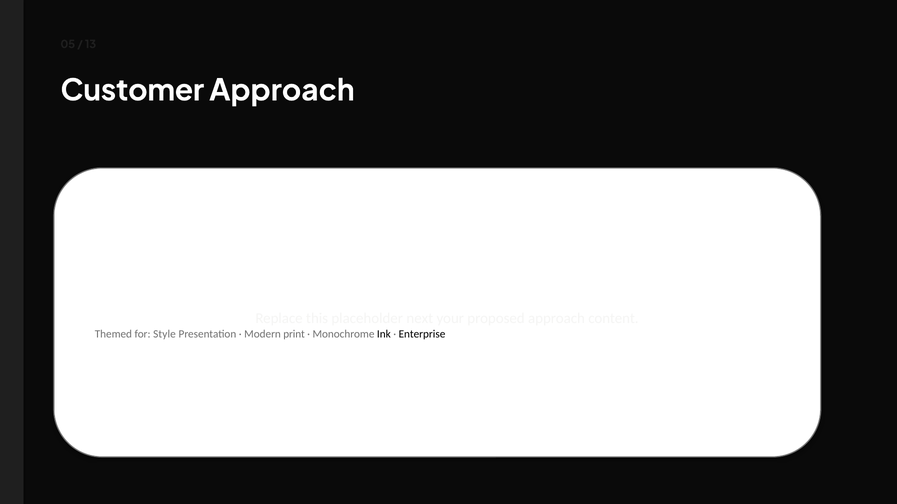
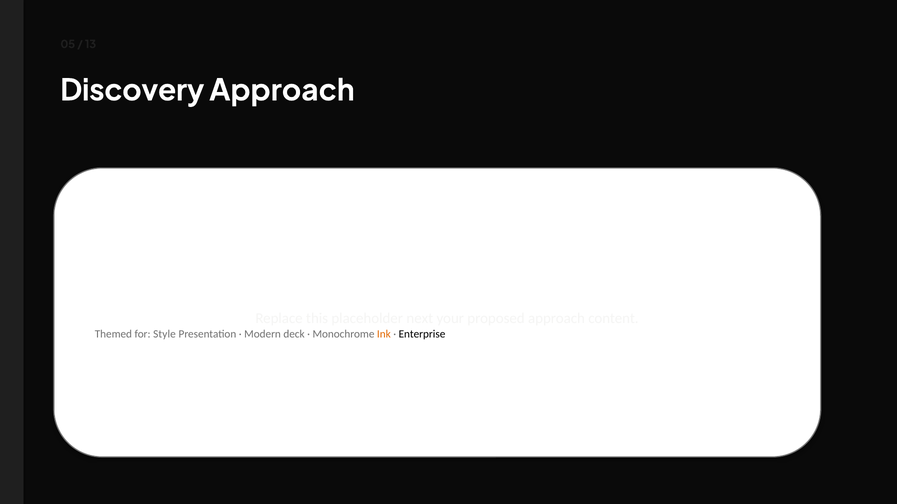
Customer: Customer -> Discovery (132, 91)
print: print -> deck (294, 334)
Ink colour: black -> orange (384, 334)
